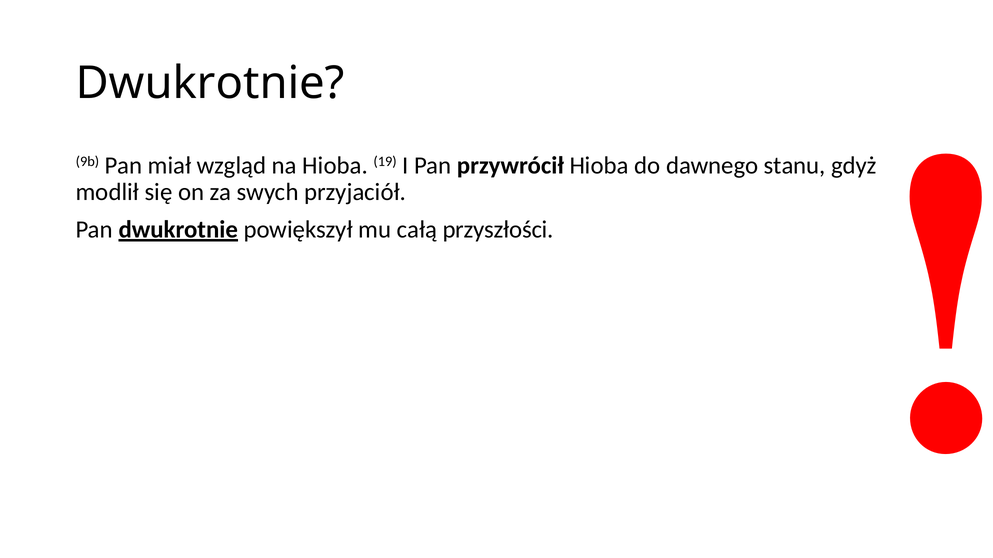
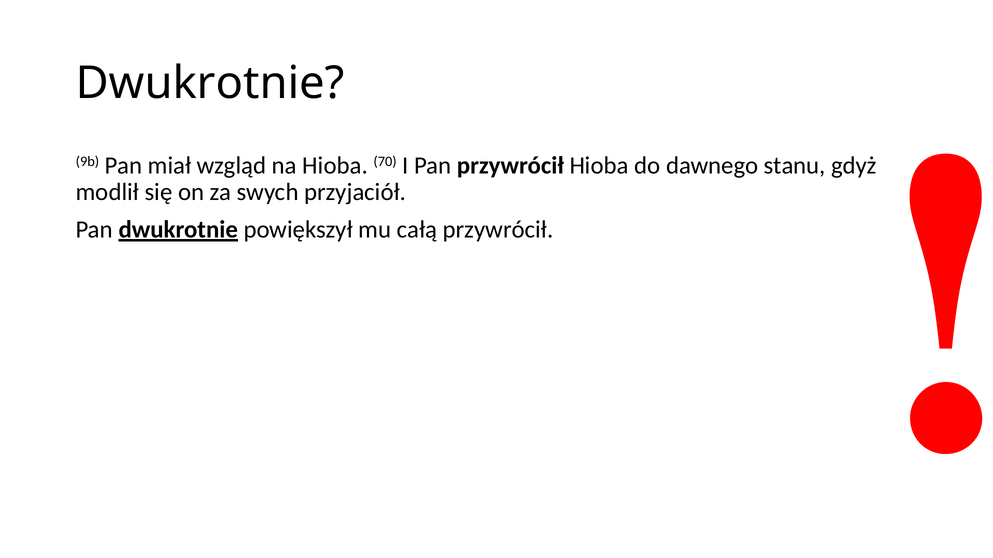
19: 19 -> 70 (385, 162)
całą przyszłości: przyszłości -> przywrócił (498, 230)
